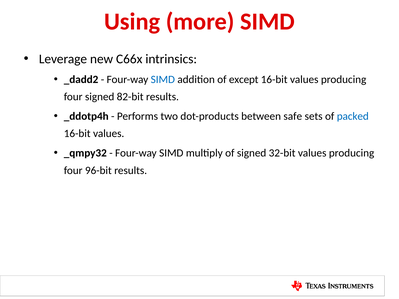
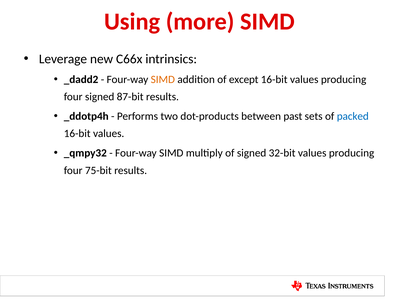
SIMD colour: blue -> orange (163, 80)
82-bit: 82-bit -> 87-bit (130, 97)
safe: safe -> past (293, 116)
96-bit: 96-bit -> 75-bit (98, 171)
